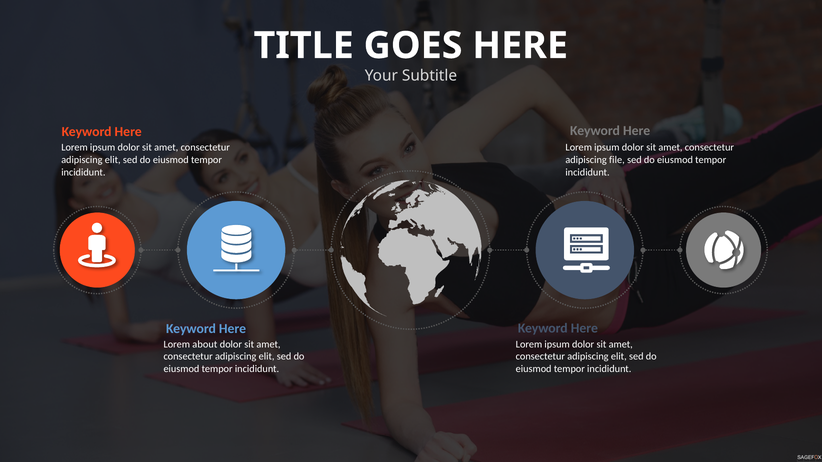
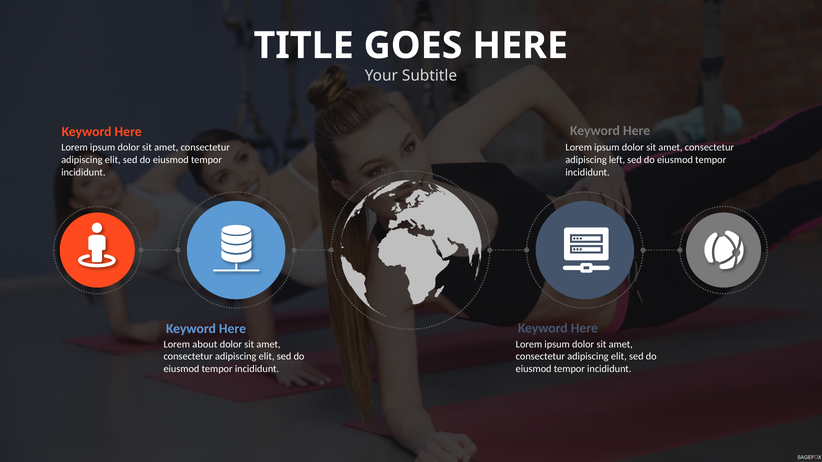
file: file -> left (617, 160)
